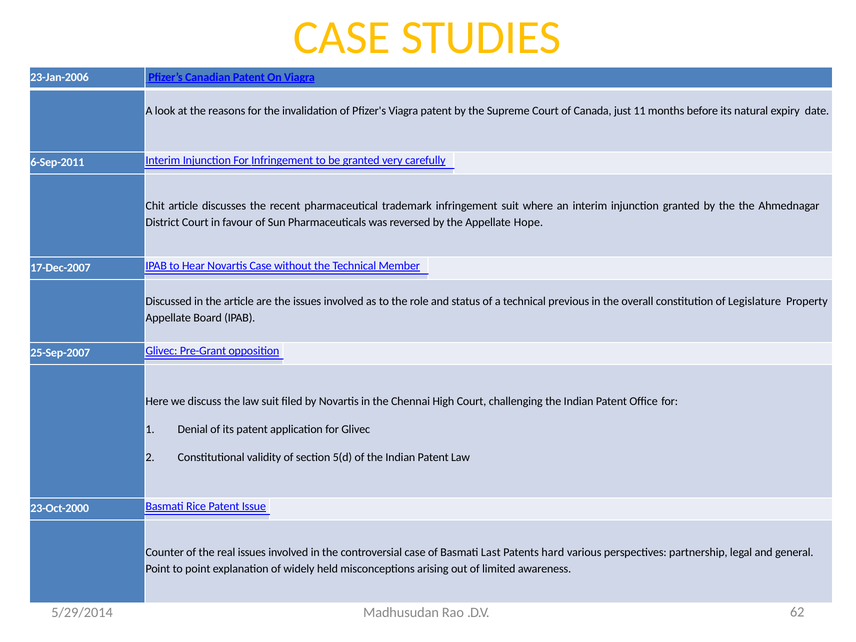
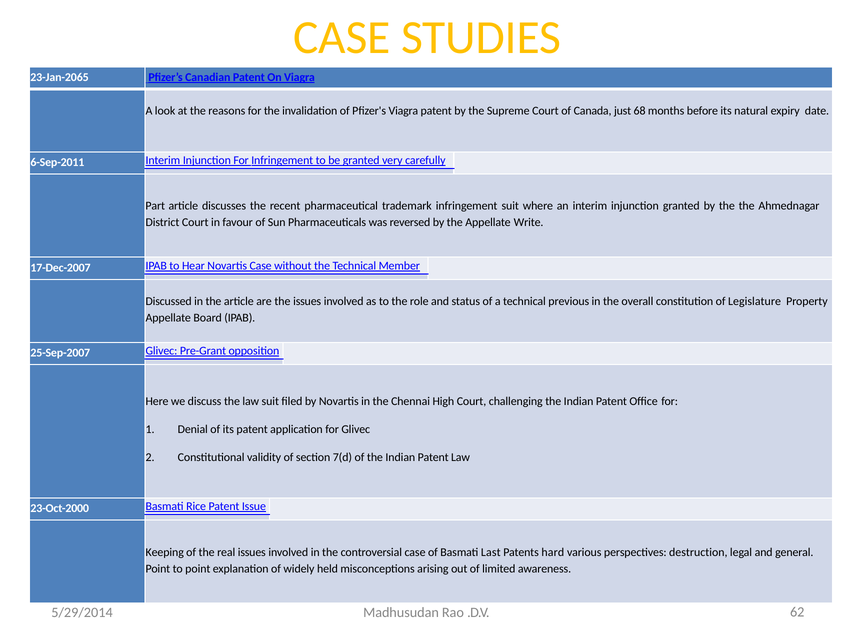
23-Jan-2006: 23-Jan-2006 -> 23-Jan-2065 (59, 77)
11: 11 -> 68 (640, 111)
Chit: Chit -> Part (155, 206)
Hope: Hope -> Write (529, 223)
5(d: 5(d -> 7(d (342, 457)
Counter: Counter -> Keeping (165, 552)
partnership: partnership -> destruction (698, 552)
